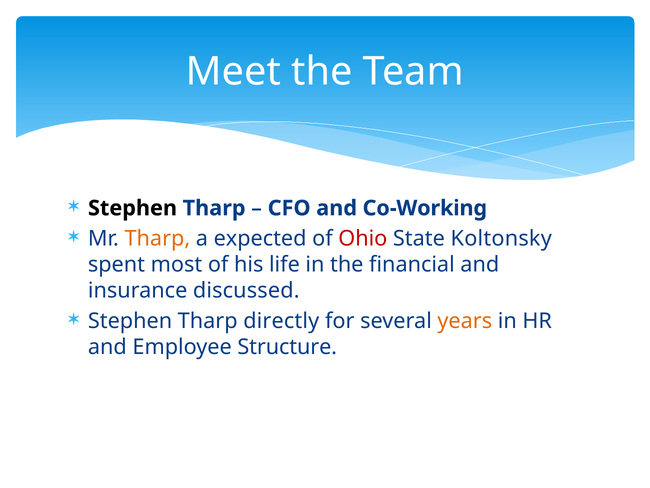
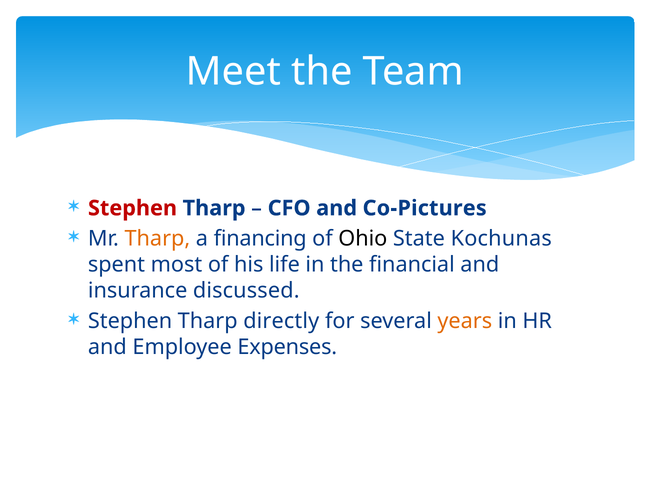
Stephen colour: black -> red (133, 208)
Co-Working: Co-Working -> Co-Pictures (425, 208)
expected: expected -> financing (260, 238)
Ohio colour: red -> black (363, 238)
Koltonsky: Koltonsky -> Kochunas (501, 238)
Structure: Structure -> Expenses (287, 347)
